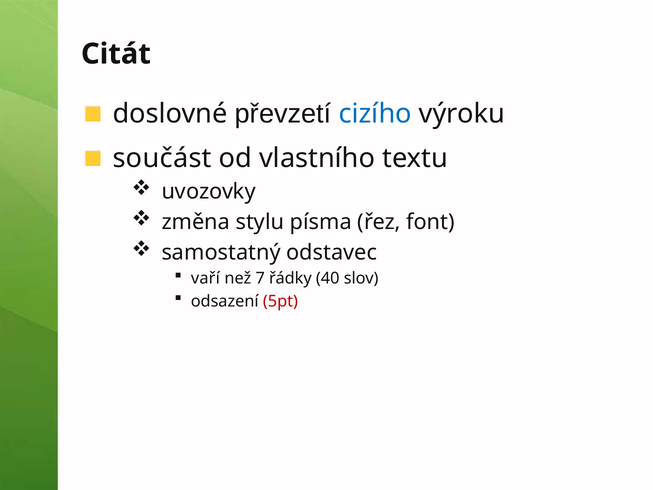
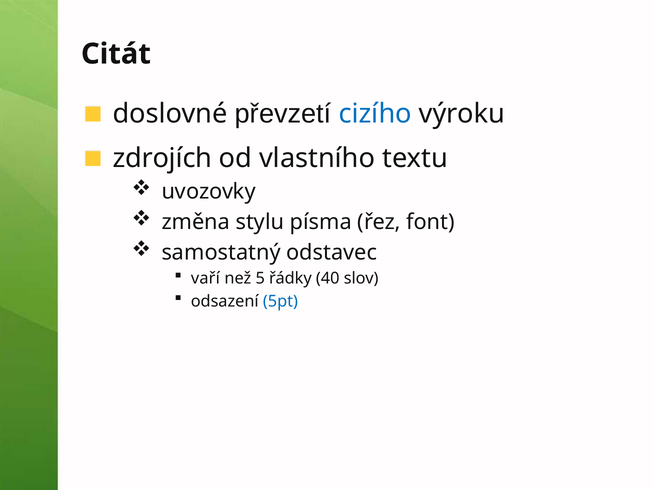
součást: součást -> zdrojích (162, 158)
7: 7 -> 5 (260, 278)
5pt colour: red -> blue (280, 301)
